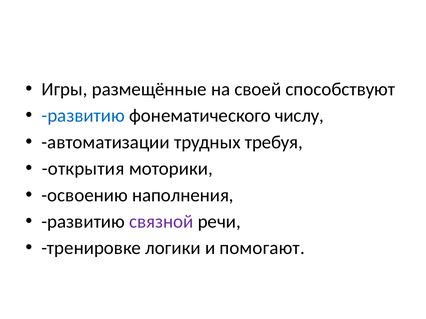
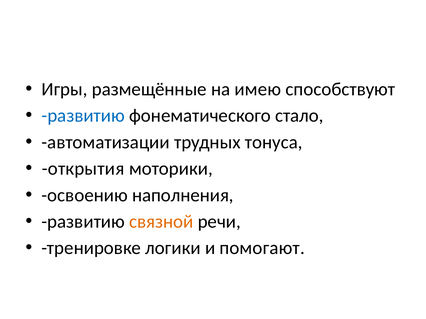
своей: своей -> имею (258, 89)
числу: числу -> стало (299, 116)
требуя: требуя -> тонуса (274, 142)
связной colour: purple -> orange (161, 222)
